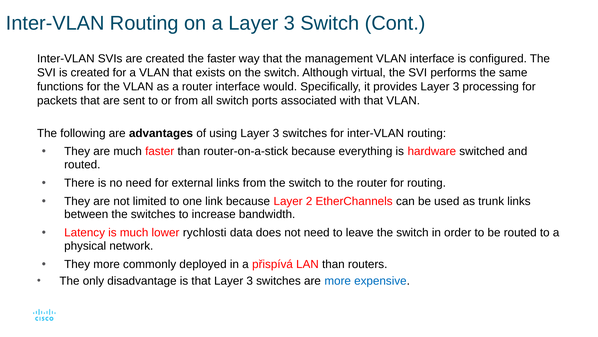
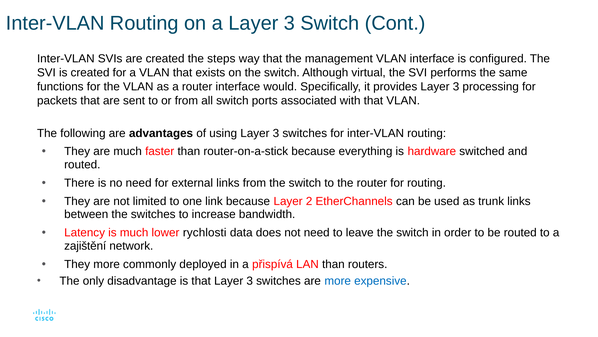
the faster: faster -> steps (221, 59)
physical: physical -> zajištění (85, 246)
